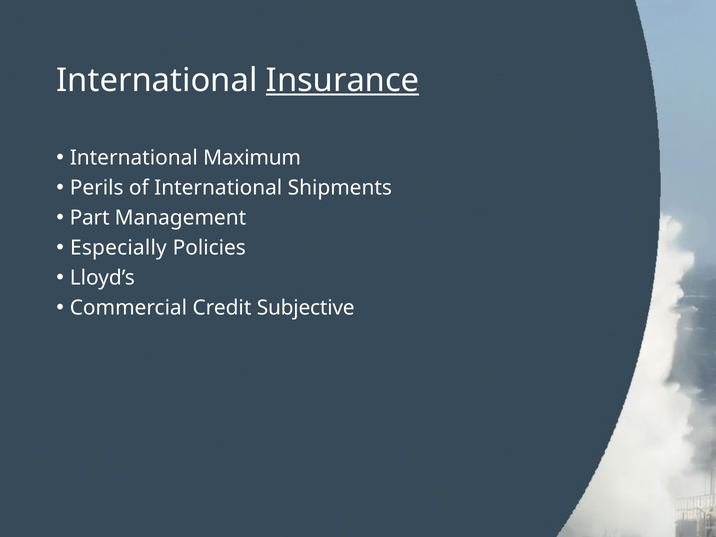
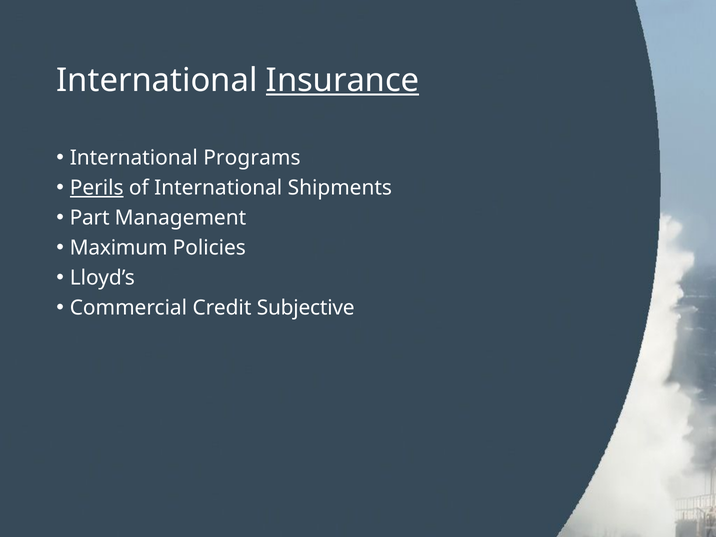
Maximum: Maximum -> Programs (252, 158)
Perils underline: none -> present (97, 188)
Especially: Especially -> Maximum (119, 248)
